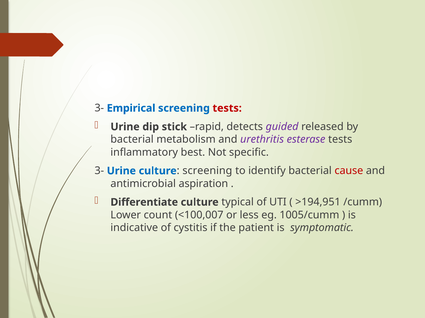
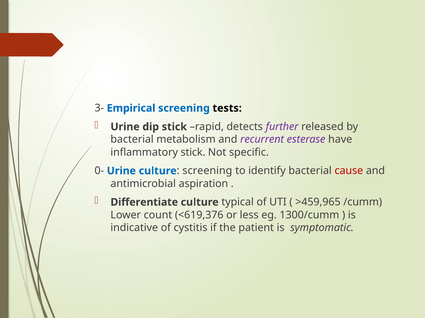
tests colour: red -> black (227, 108)
guided: guided -> further (282, 127)
urethritis: urethritis -> recurrent (262, 140)
esterase tests: tests -> have (340, 140)
inflammatory best: best -> stick (193, 153)
3-: 3- -> 0- (99, 171)
>194,951: >194,951 -> >459,965 (318, 203)
<100,007: <100,007 -> <619,376 (199, 215)
1005/cumm: 1005/cumm -> 1300/cumm (309, 215)
